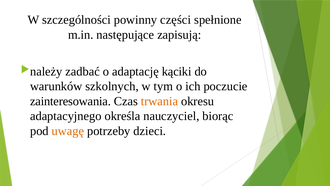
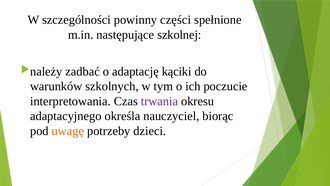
zapisują: zapisują -> szkolnej (179, 35)
zainteresowania: zainteresowania -> interpretowania (70, 101)
trwania colour: orange -> purple (159, 101)
